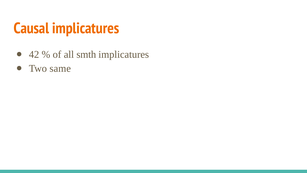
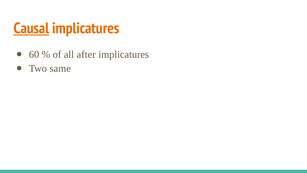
Causal underline: none -> present (31, 28)
42: 42 -> 60 (34, 54)
smth: smth -> after (86, 54)
